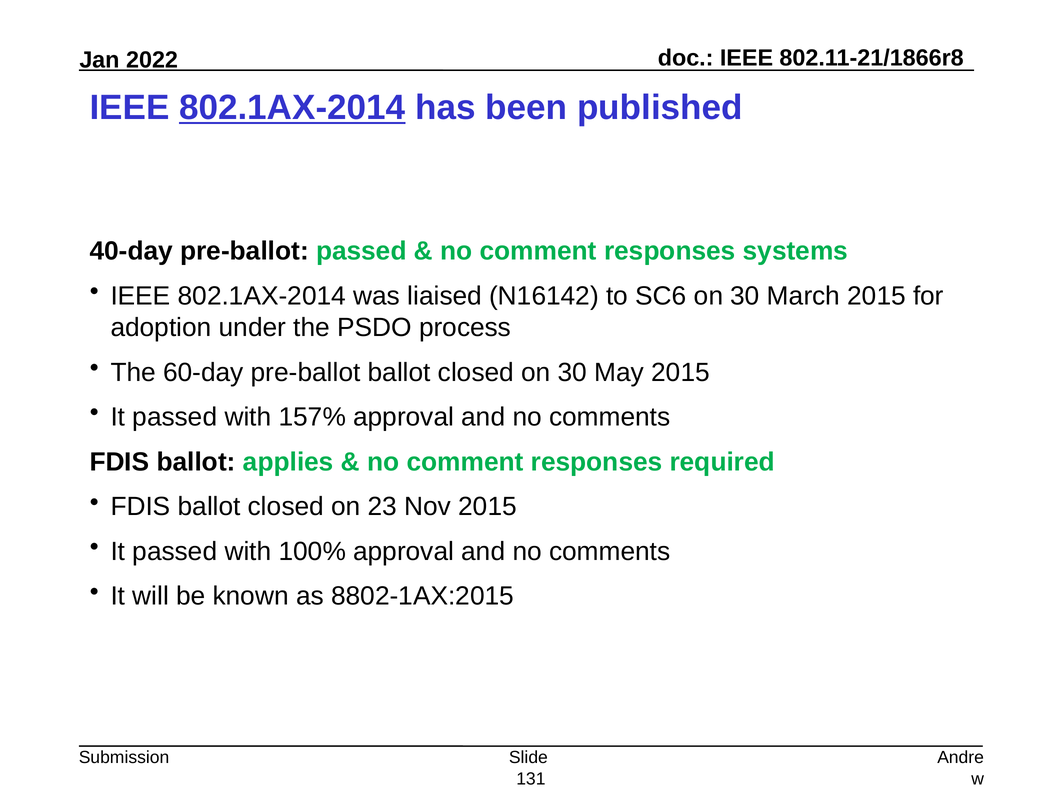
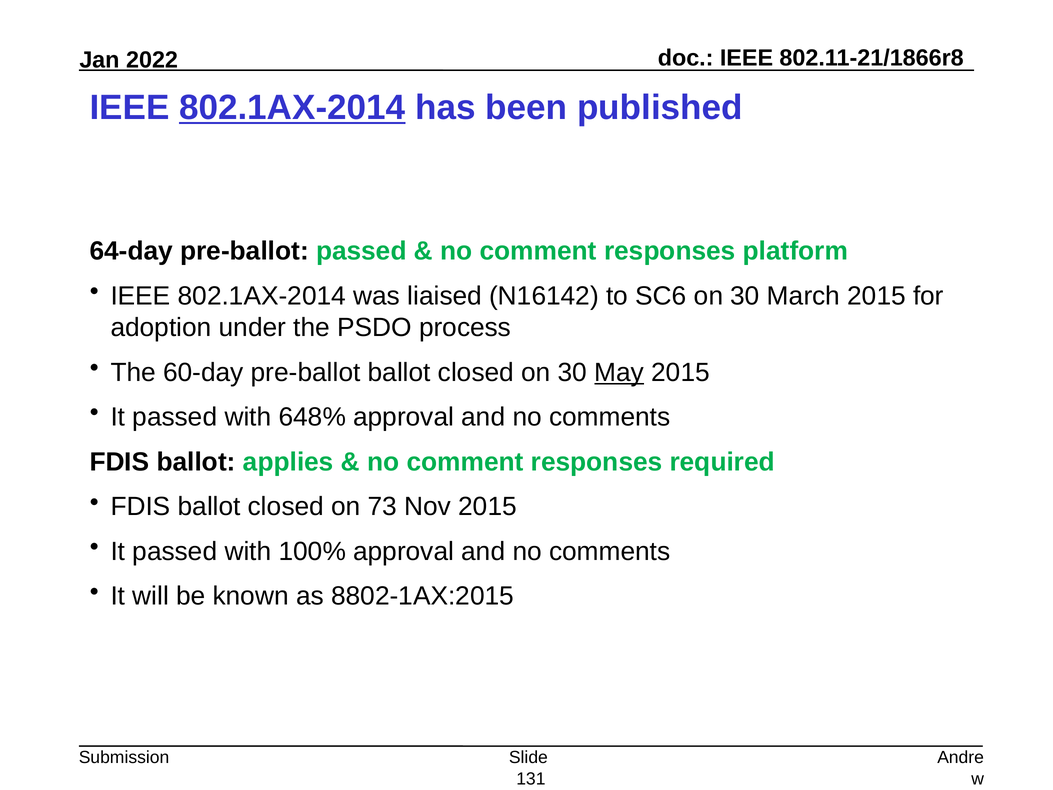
40-day: 40-day -> 64-day (131, 251)
systems: systems -> platform (795, 251)
May underline: none -> present (619, 372)
157%: 157% -> 648% (312, 417)
23: 23 -> 73 (382, 507)
